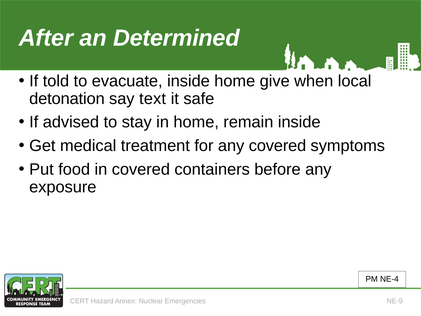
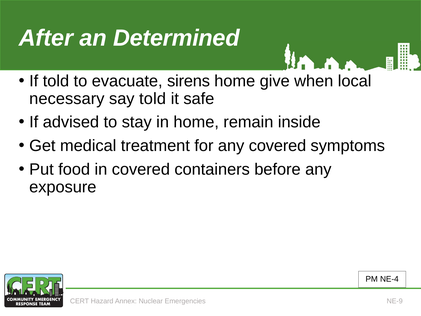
evacuate inside: inside -> sirens (189, 81)
detonation: detonation -> necessary (67, 99)
say text: text -> told (153, 99)
